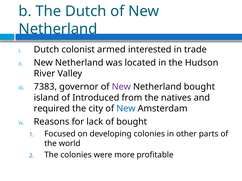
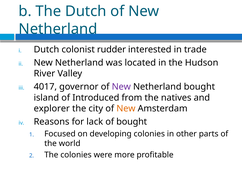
armed: armed -> rudder (111, 50)
7383: 7383 -> 4017 (45, 87)
required: required -> explorer (52, 109)
New colour: blue -> orange (126, 109)
